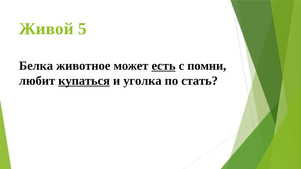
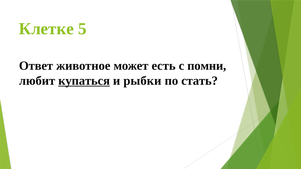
Живой: Живой -> Клетке (46, 29)
Белка: Белка -> Ответ (36, 66)
есть underline: present -> none (164, 66)
уголка: уголка -> рыбки (142, 81)
